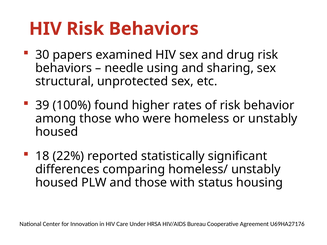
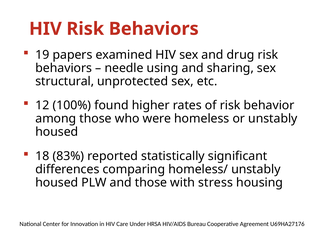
30: 30 -> 19 (42, 55)
39: 39 -> 12 (42, 106)
22%: 22% -> 83% (68, 156)
status: status -> stress (216, 183)
